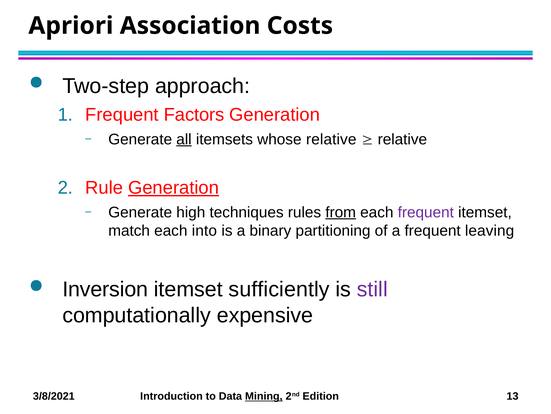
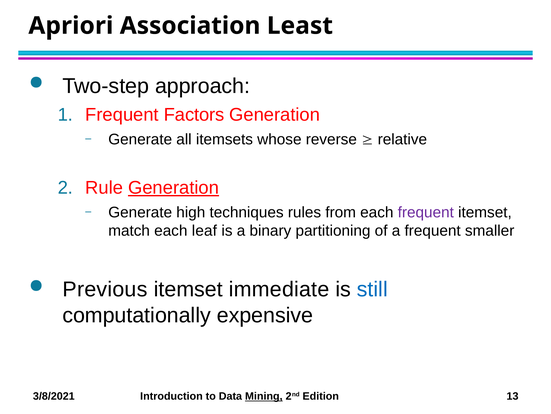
Costs: Costs -> Least (300, 26)
all underline: present -> none (184, 139)
whose relative: relative -> reverse (331, 139)
from underline: present -> none (341, 212)
into: into -> leaf (204, 230)
leaving: leaving -> smaller (490, 230)
Inversion: Inversion -> Previous (105, 289)
sufficiently: sufficiently -> immediate (279, 289)
still colour: purple -> blue (372, 289)
